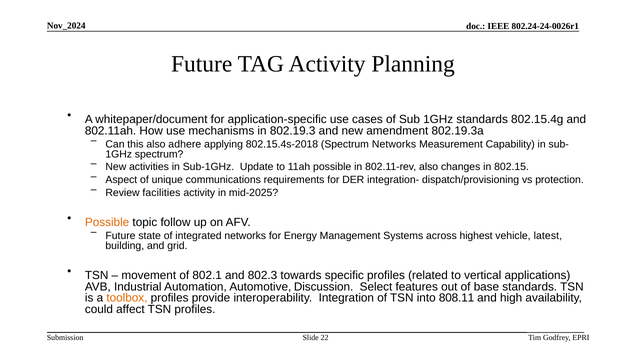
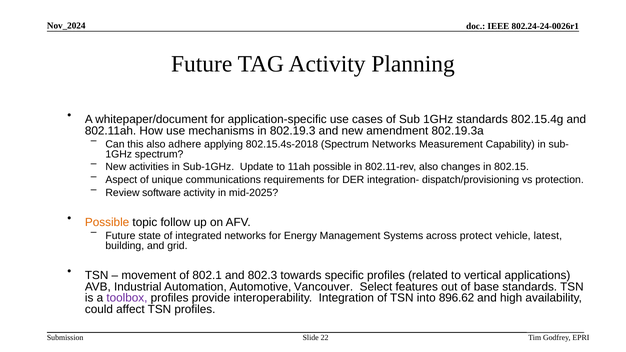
facilities: facilities -> software (162, 193)
highest: highest -> protect (476, 236)
Discussion: Discussion -> Vancouver (324, 287)
toolbox colour: orange -> purple (127, 298)
808.11: 808.11 -> 896.62 (457, 298)
